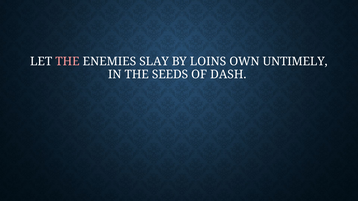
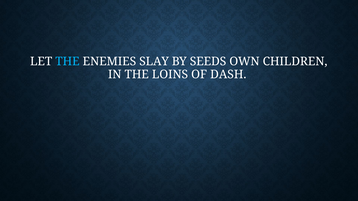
THE colour: pink -> light blue (67, 62)
LOINS: LOINS -> SEEDS (208, 62)
UNTIMELY: UNTIMELY -> CHILDREN (295, 62)
SEEDS: SEEDS -> LOINS (170, 75)
